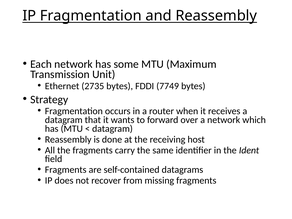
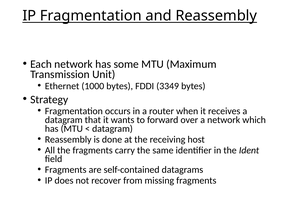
2735: 2735 -> 1000 (93, 86)
7749: 7749 -> 3349 (168, 86)
